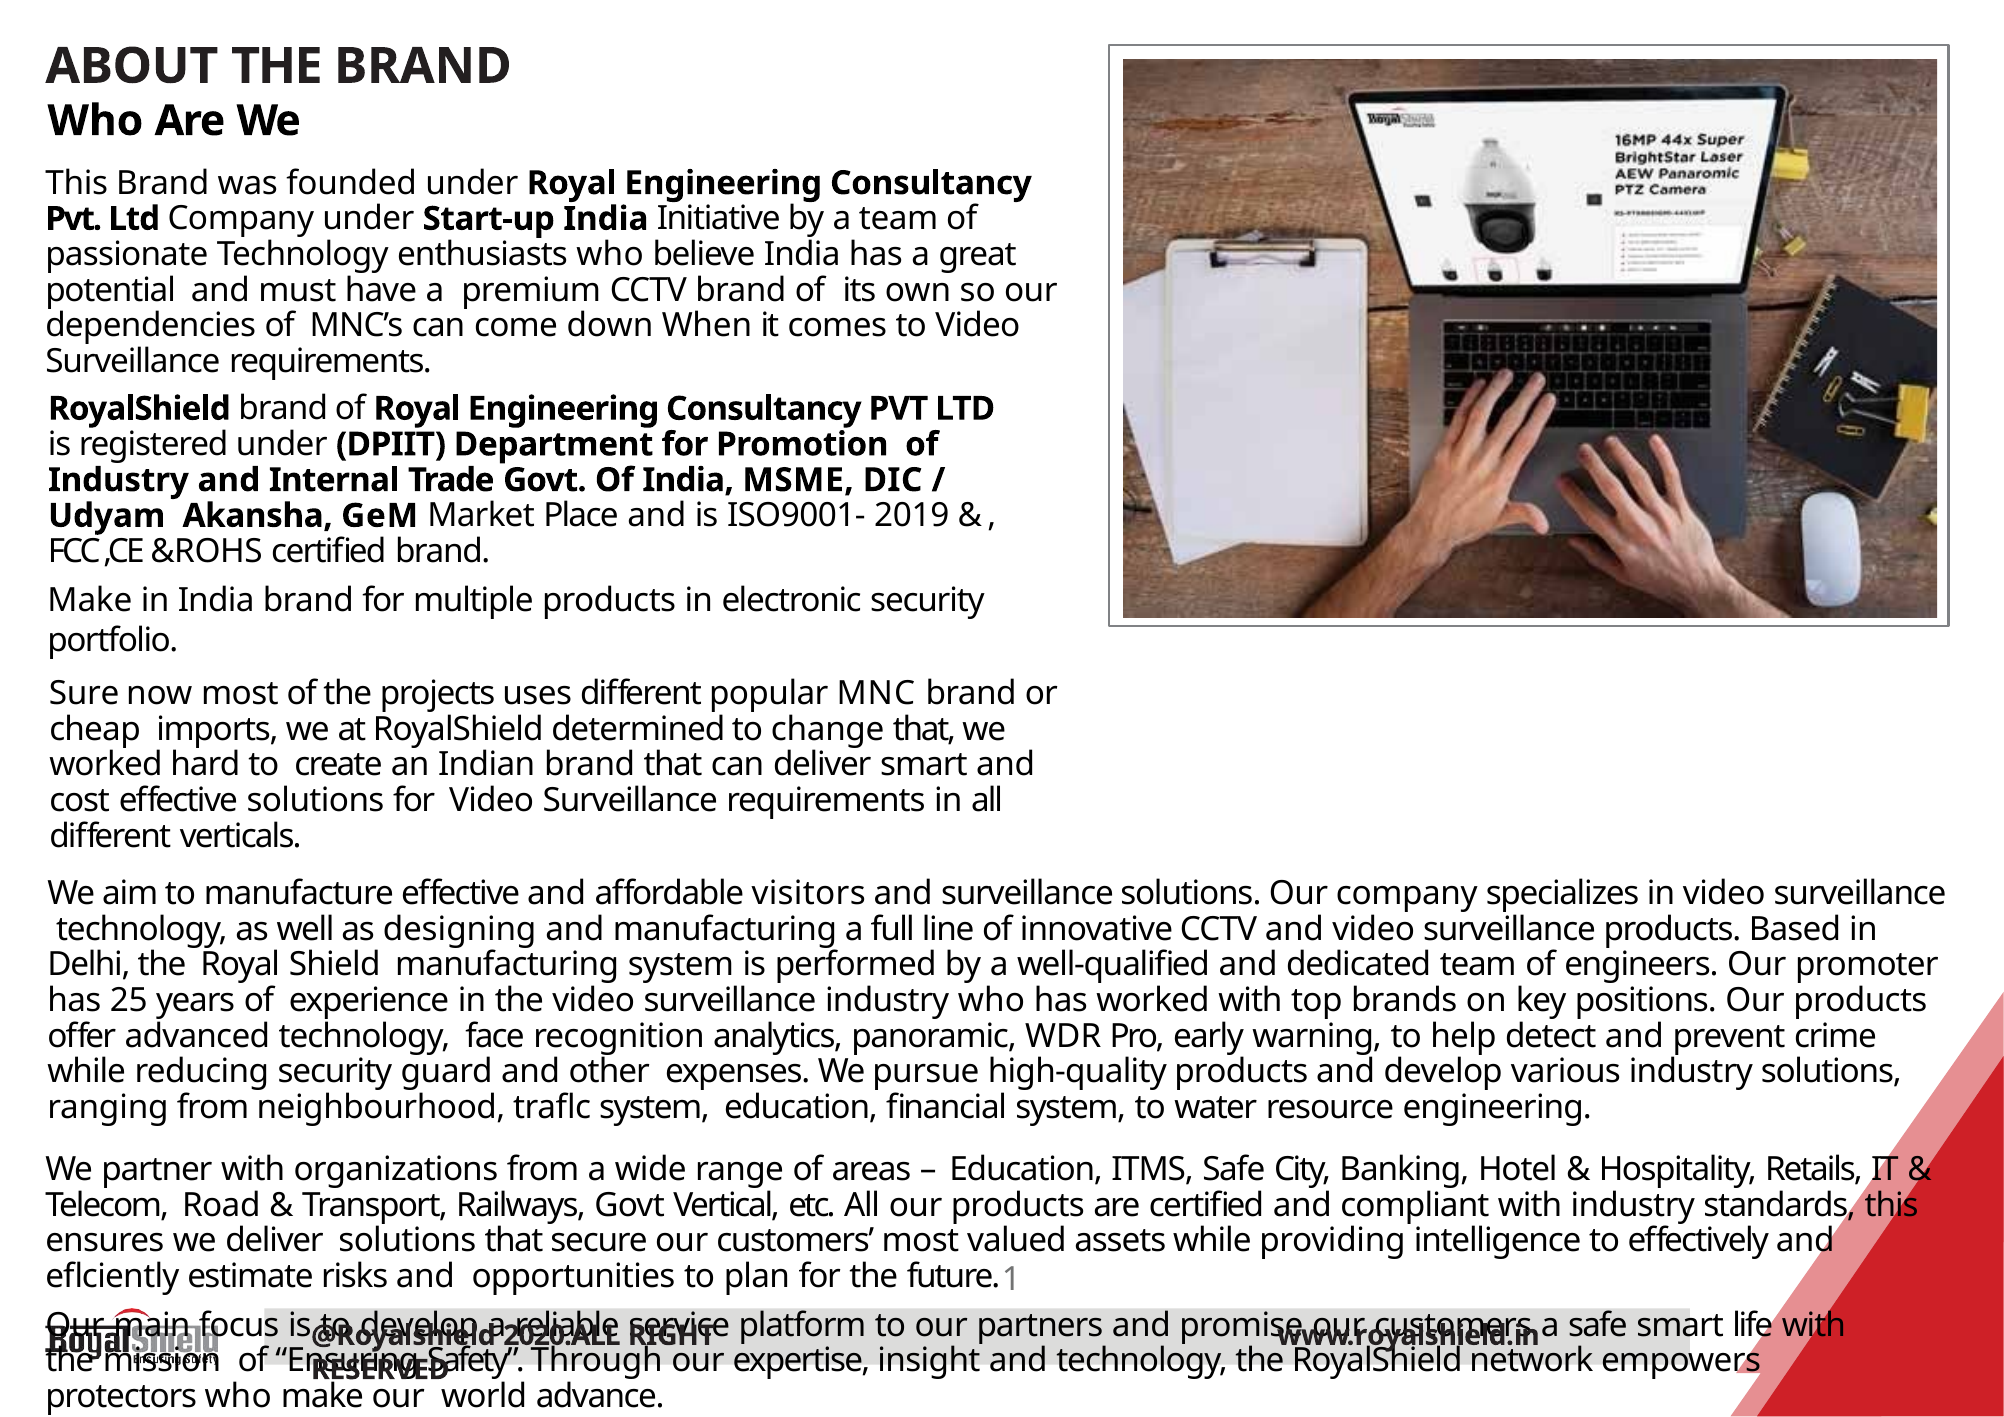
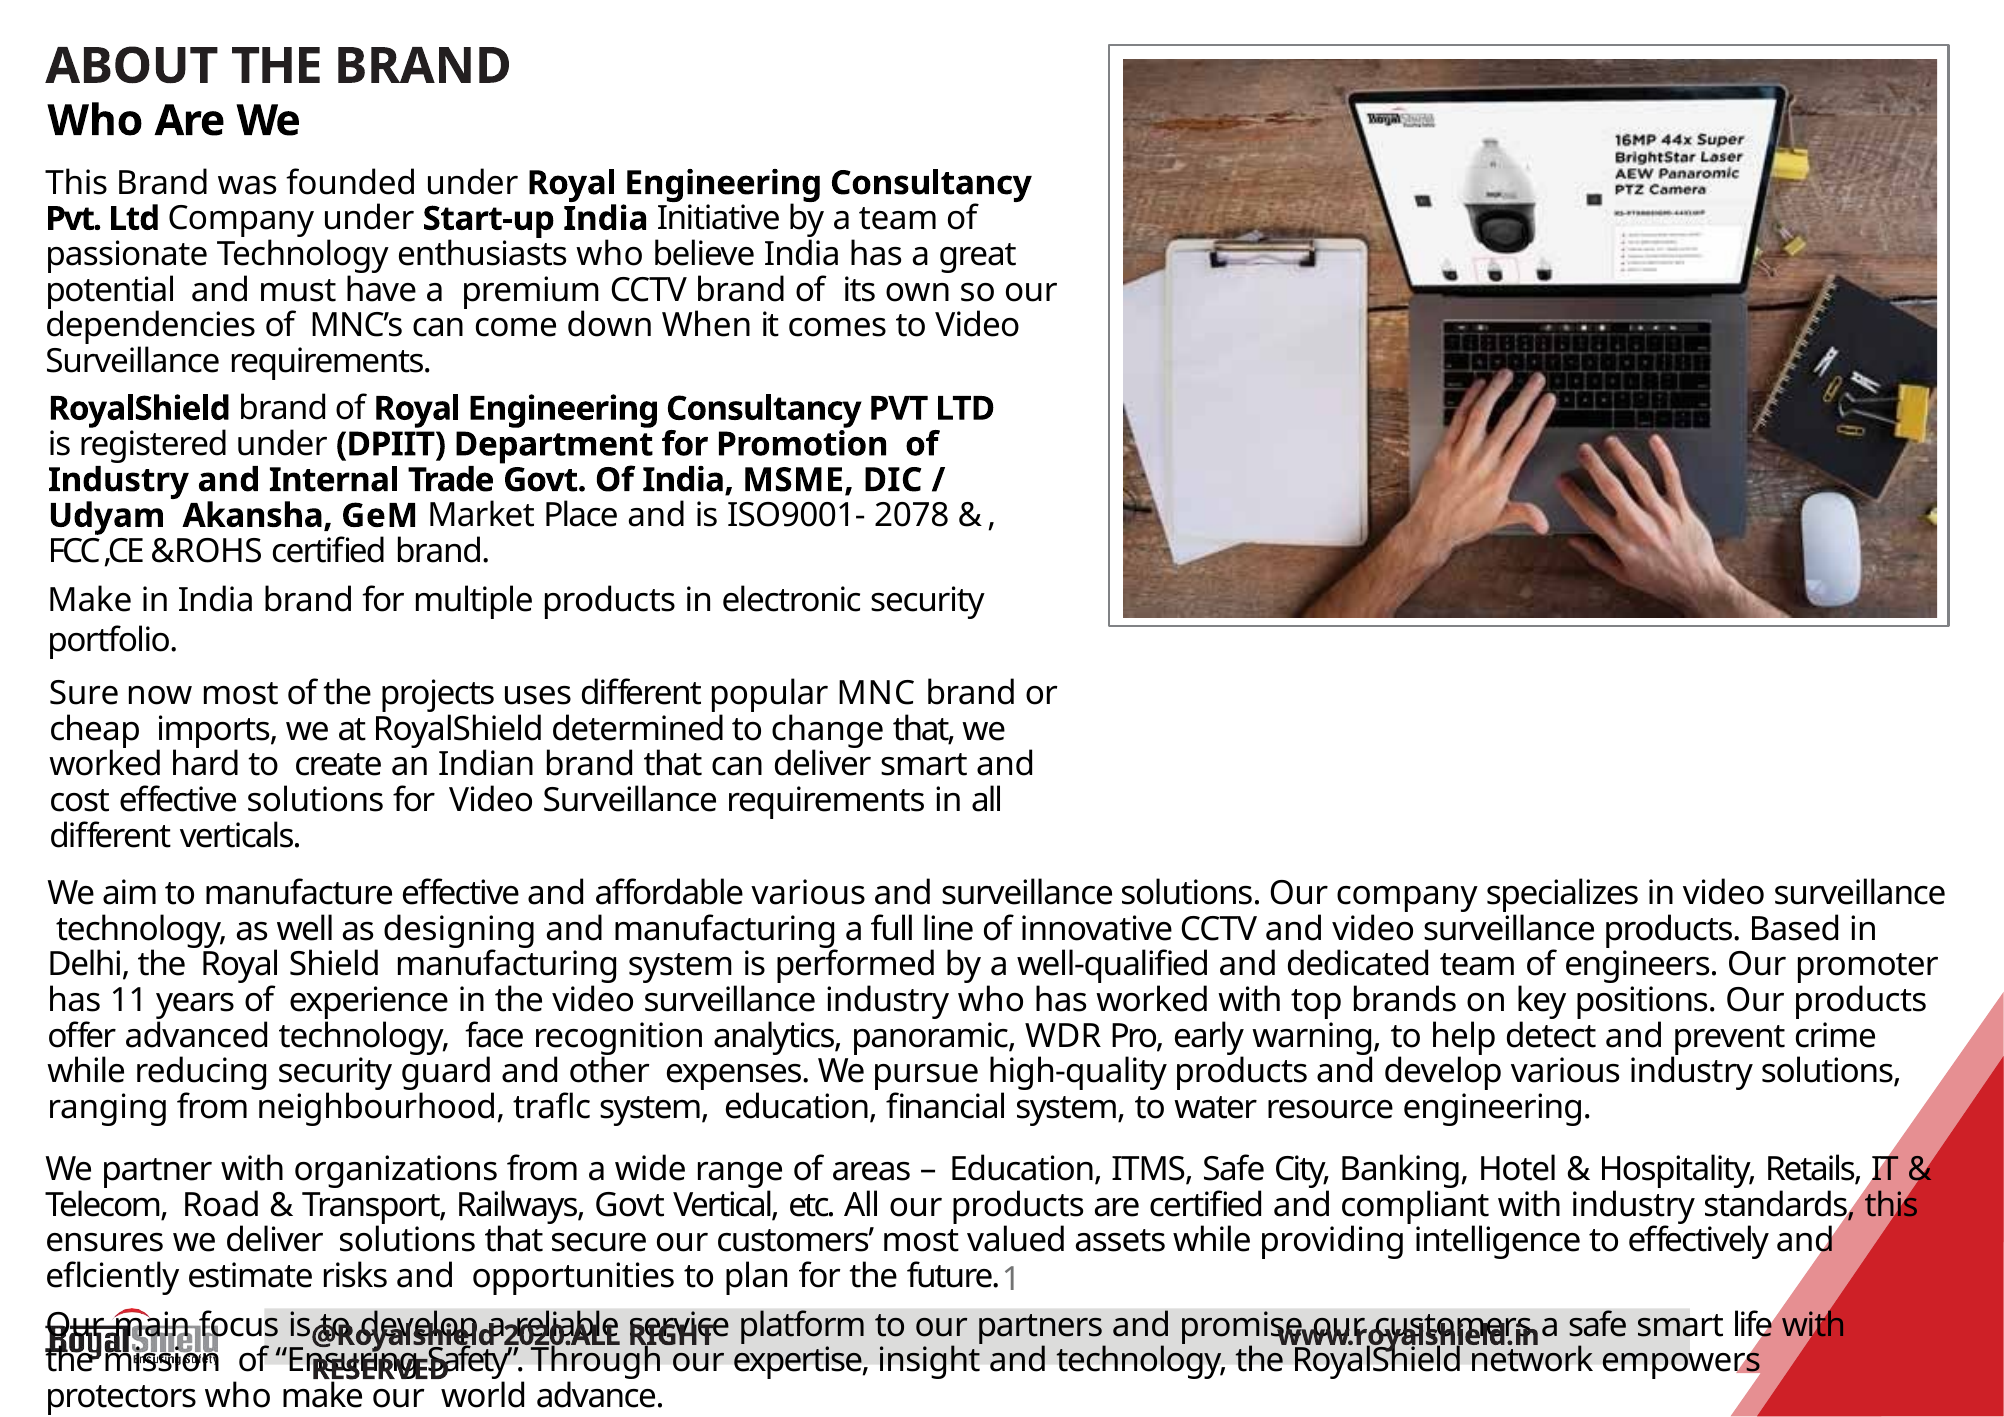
2019: 2019 -> 2078 (912, 516)
affordable visitors: visitors -> various (809, 894)
25: 25 -> 11 (129, 1001)
